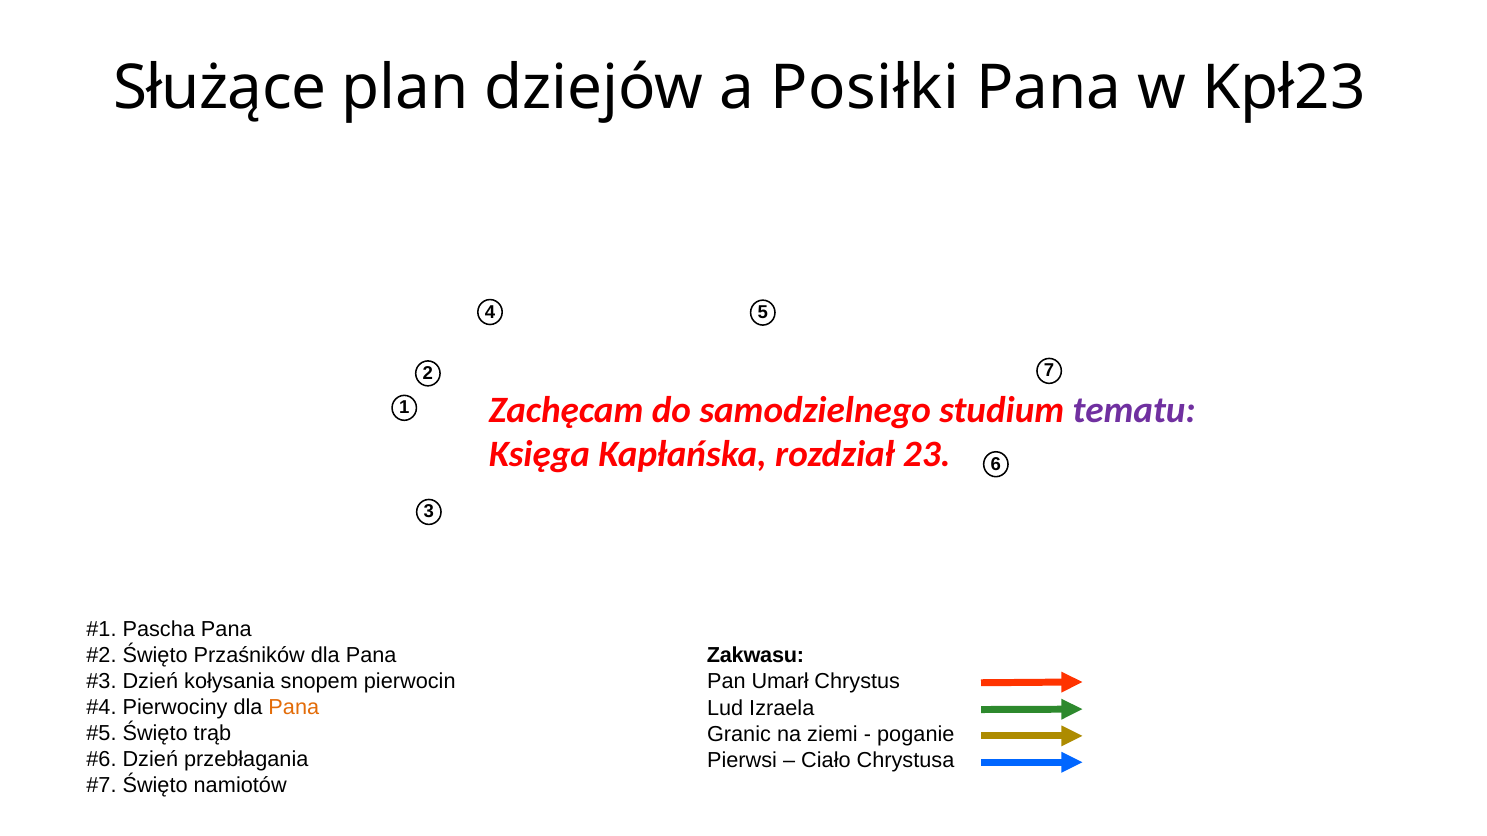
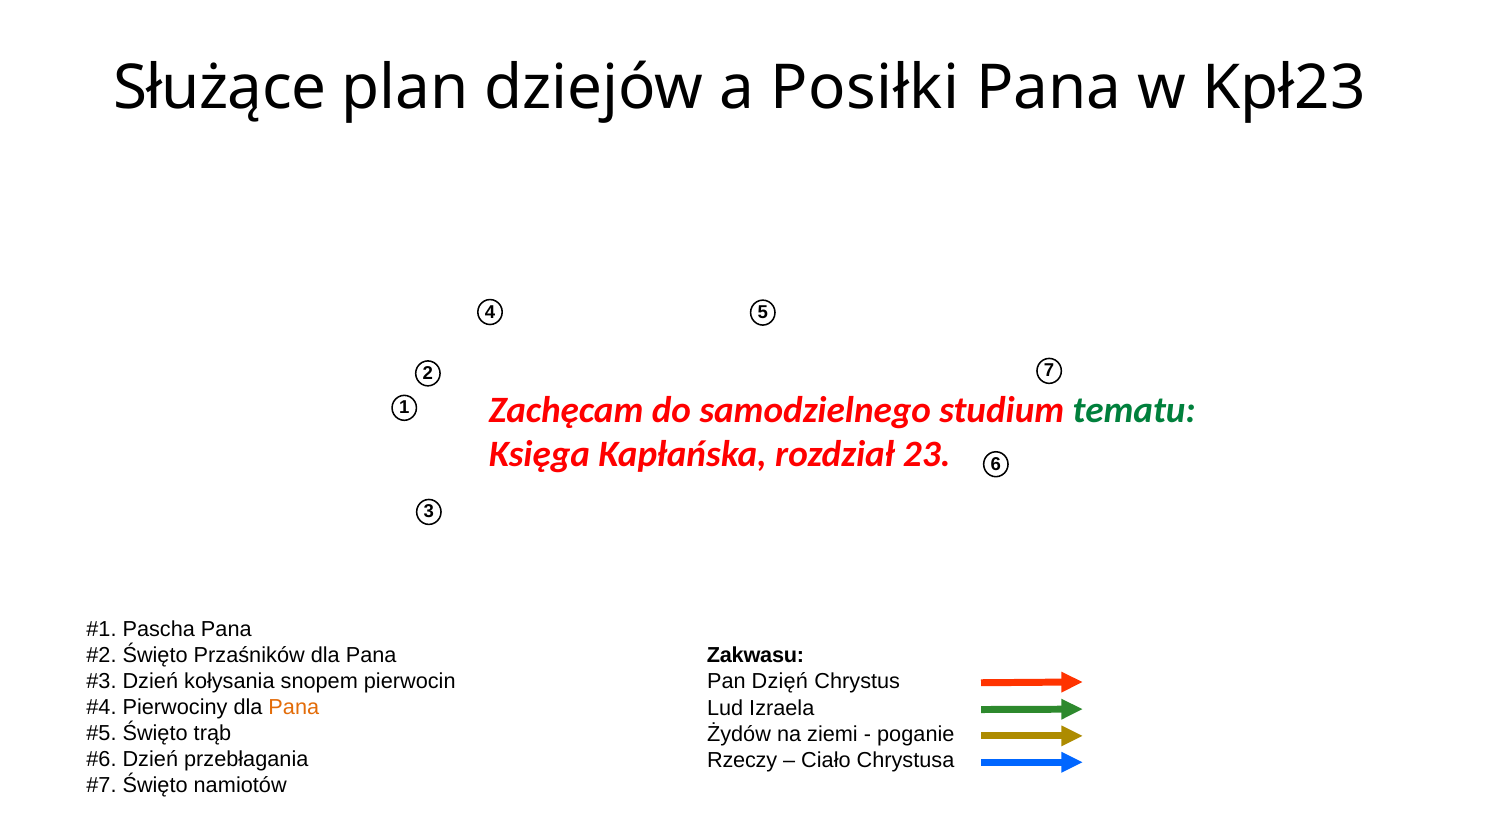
tematu colour: purple -> green (1134, 410)
Umarł: Umarł -> Dzięń (780, 682)
Granic: Granic -> Żydów (739, 734)
Pierwsi: Pierwsi -> Rzeczy (742, 760)
